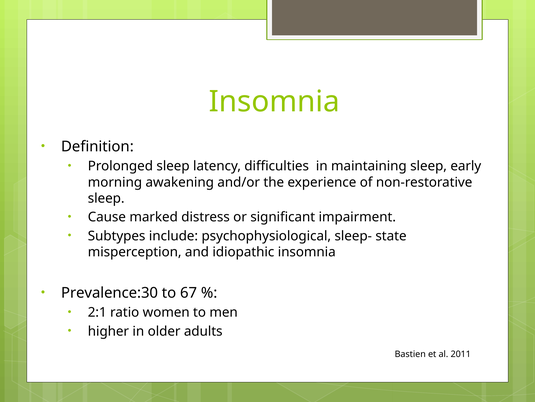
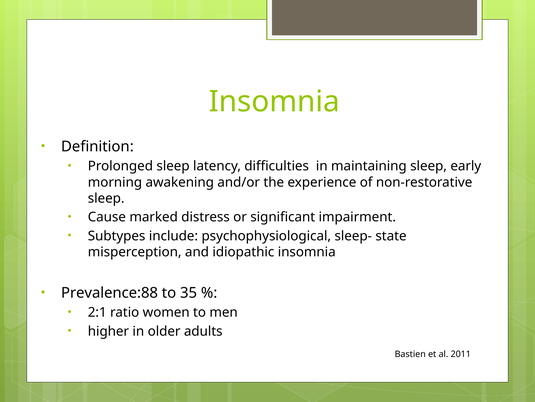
Prevalence:30: Prevalence:30 -> Prevalence:88 (110, 292)
67: 67 -> 35 (189, 292)
